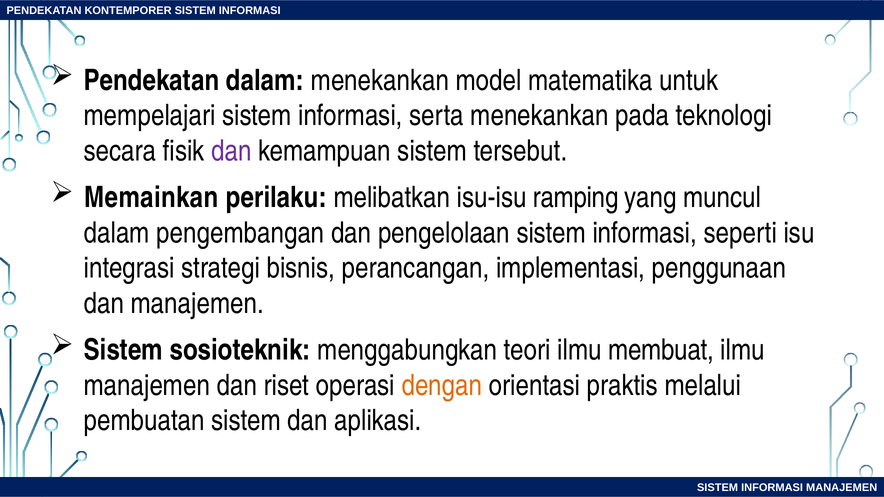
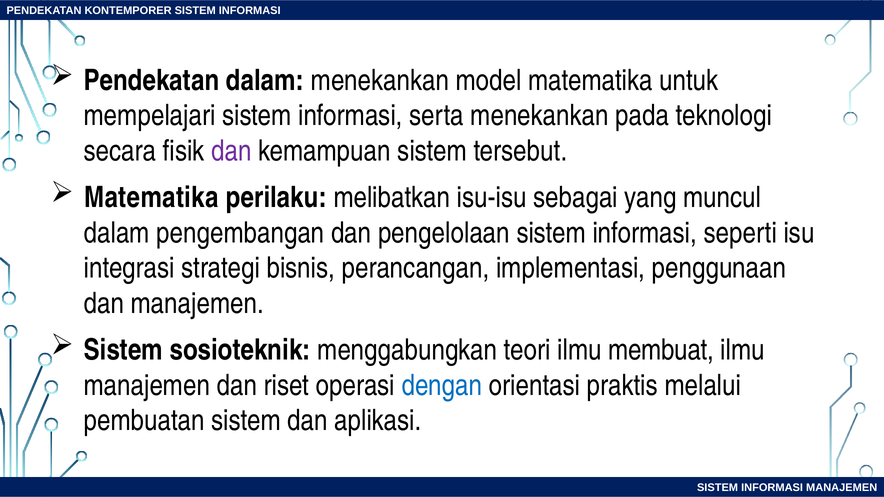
Memainkan: Memainkan -> Matematika (151, 198)
ramping: ramping -> sebagai (576, 198)
dengan colour: orange -> blue (442, 386)
